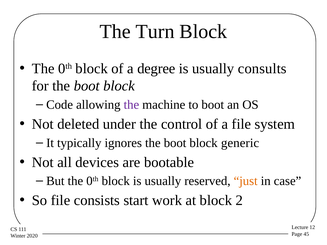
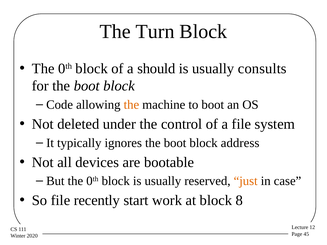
degree: degree -> should (156, 69)
the colour: purple -> orange (131, 105)
generic: generic -> address (240, 143)
consists: consists -> recently (97, 201)
2: 2 -> 8 (239, 201)
